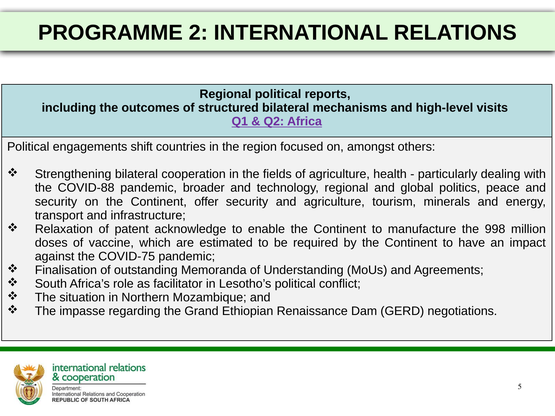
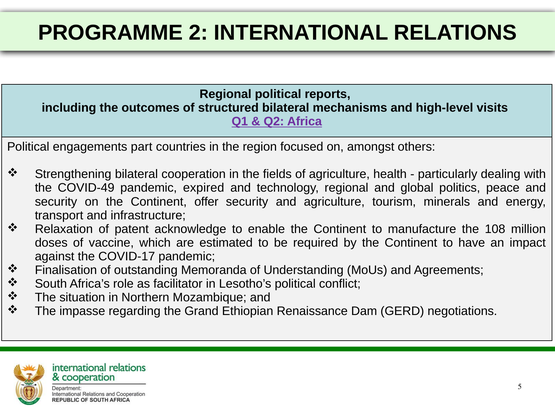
shift: shift -> part (142, 147)
COVID-88: COVID-88 -> COVID-49 (86, 188)
broader: broader -> expired (204, 188)
998: 998 -> 108 (495, 229)
COVID-75: COVID-75 -> COVID-17 (127, 257)
